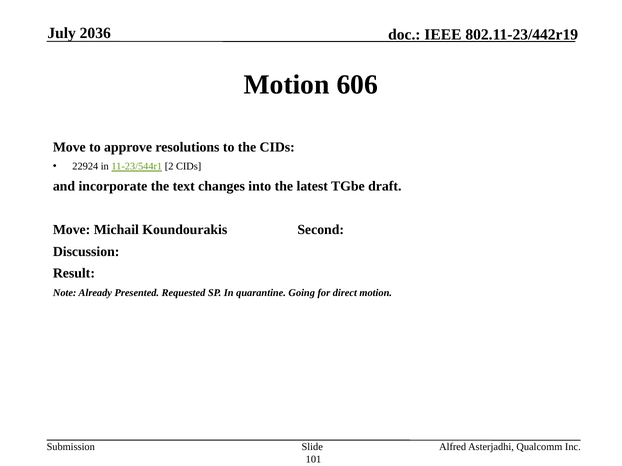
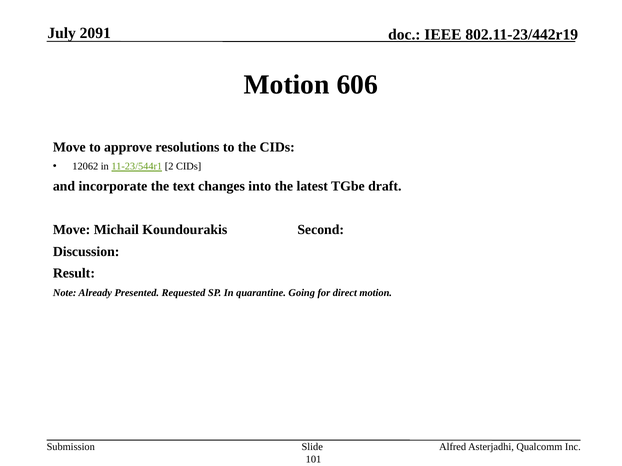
2036: 2036 -> 2091 (95, 33)
22924: 22924 -> 12062 (85, 167)
